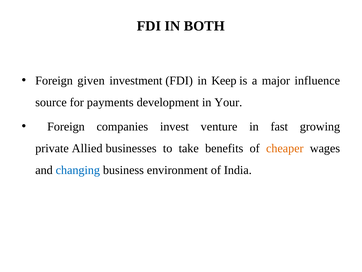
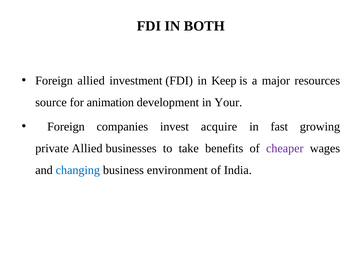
Foreign given: given -> allied (91, 80)
influence: influence -> resources (317, 80)
payments: payments -> animation (110, 102)
venture: venture -> acquire (219, 126)
cheaper colour: orange -> purple (285, 148)
